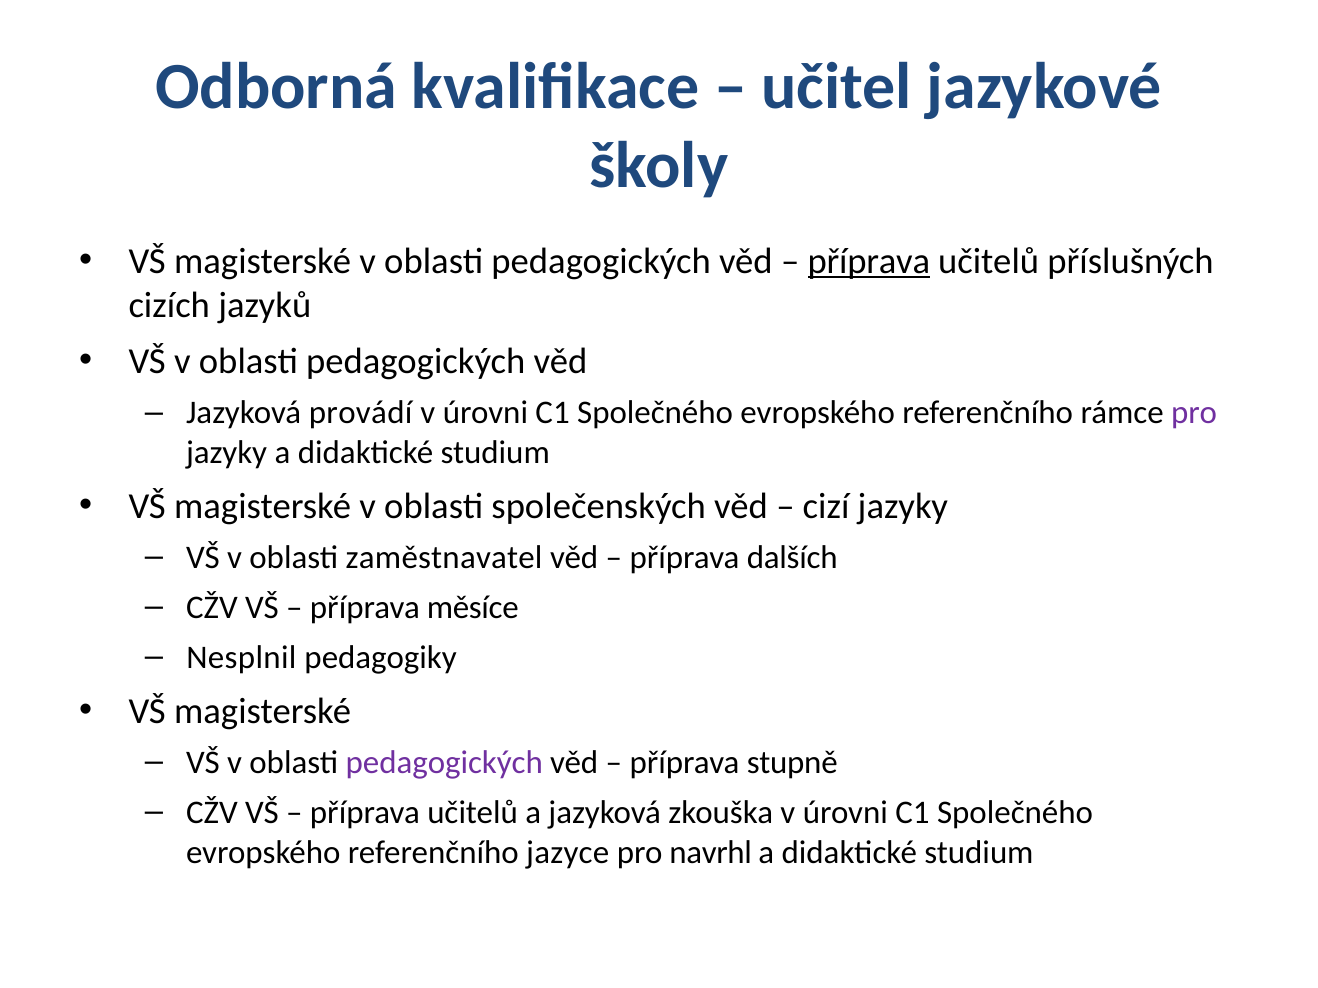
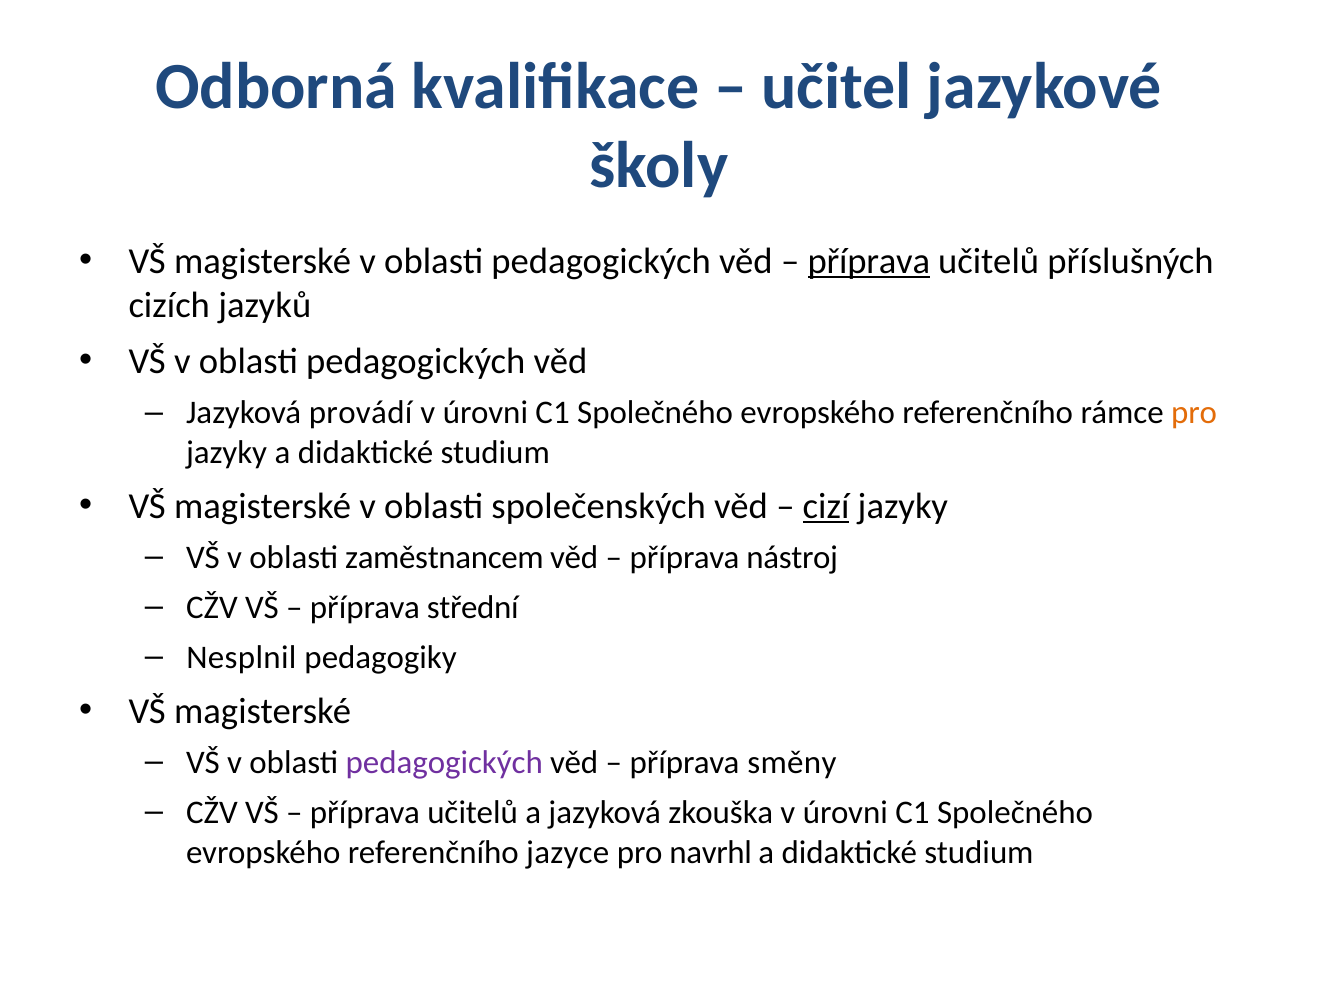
pro colour: purple -> orange (1194, 413)
cizí underline: none -> present (826, 506)
zaměstnavatel: zaměstnavatel -> zaměstnancem (444, 558)
dalších: dalších -> nástroj (792, 558)
měsíce: měsíce -> střední (473, 608)
stupně: stupně -> směny (792, 763)
